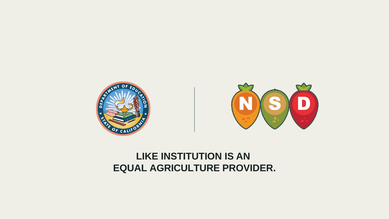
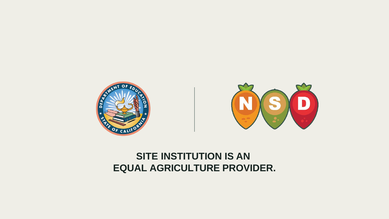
LIKE: LIKE -> SITE (147, 156)
